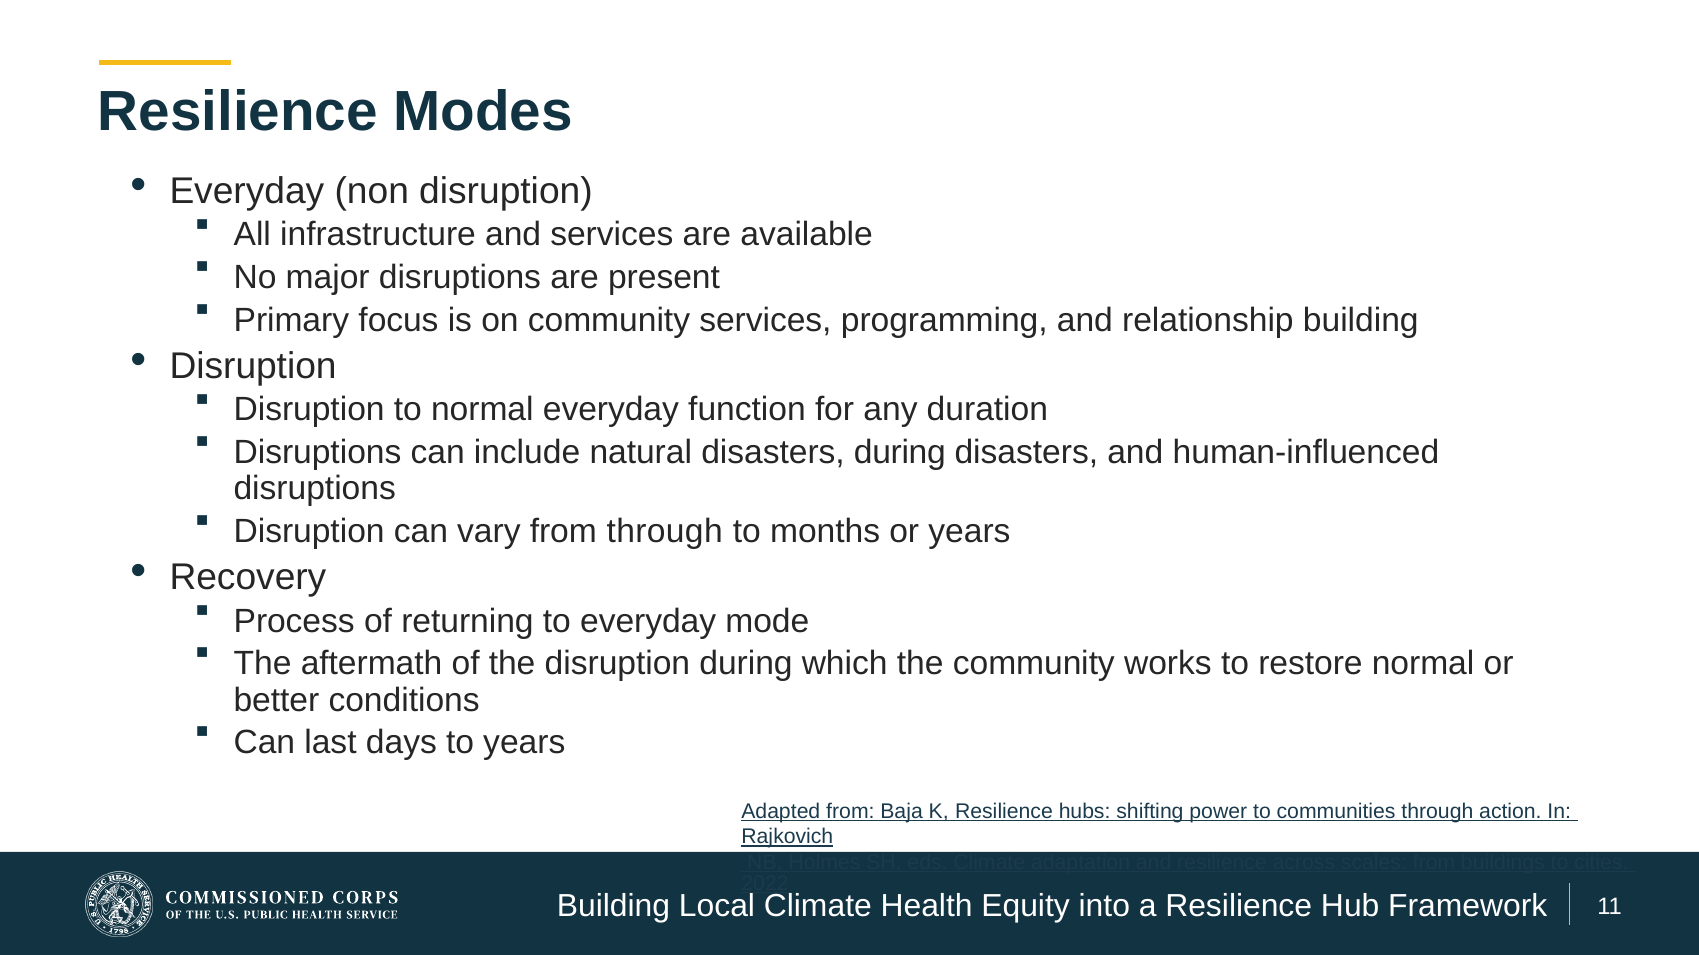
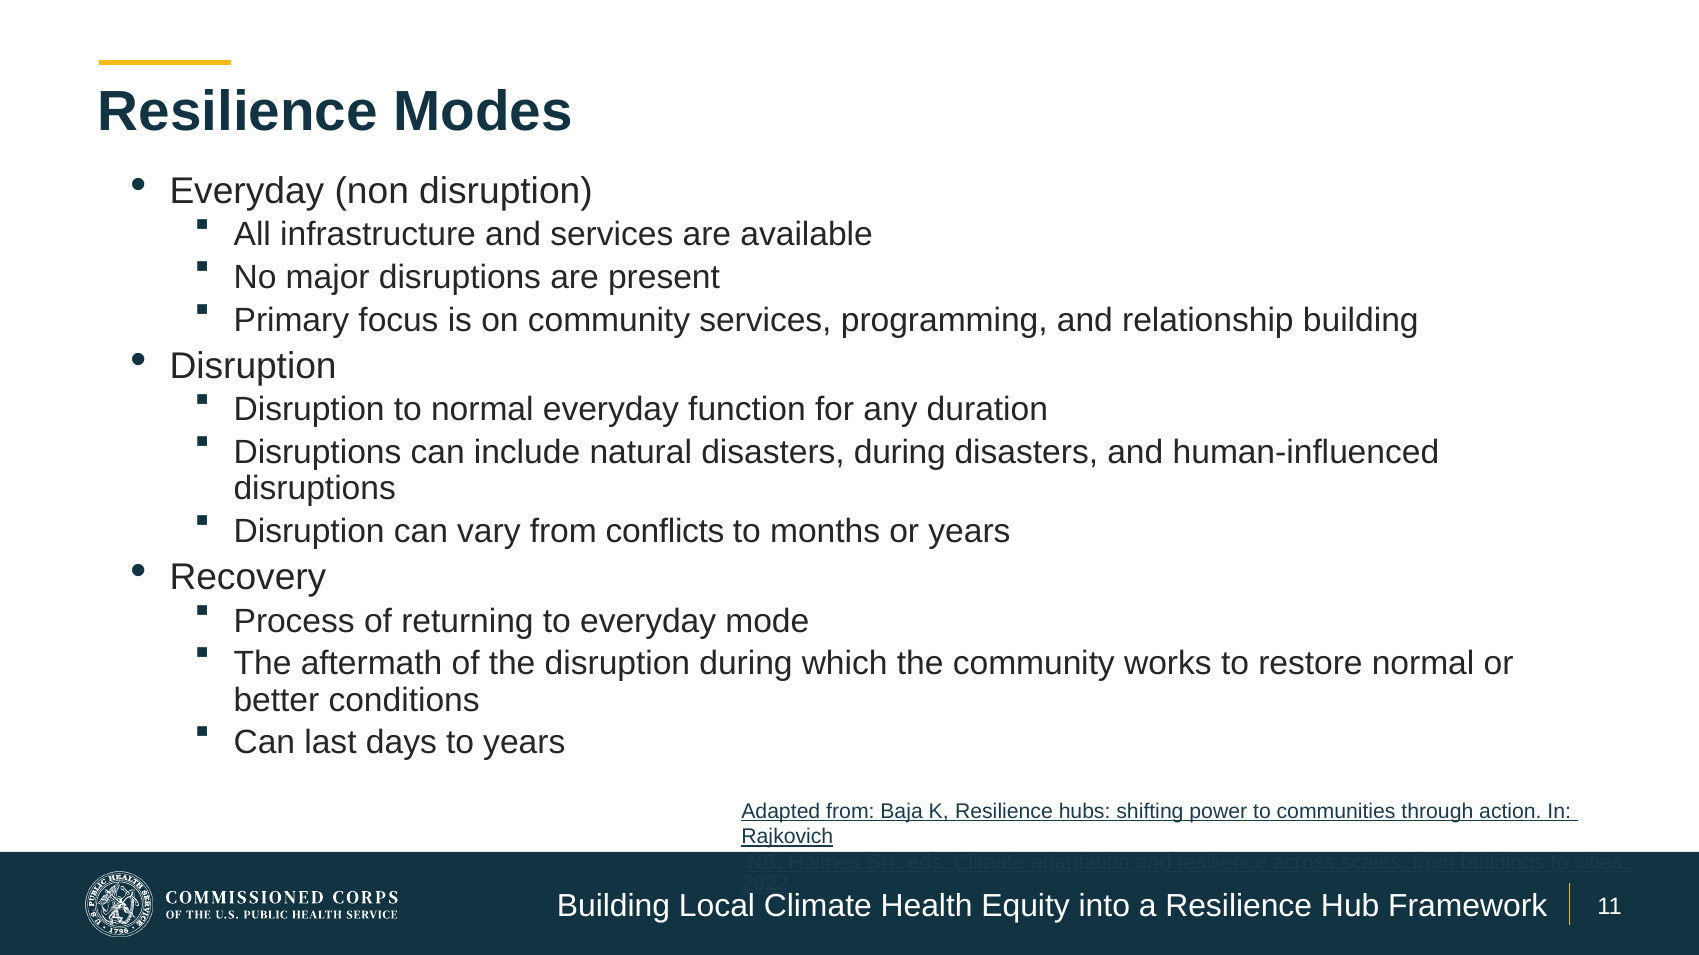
from through: through -> conflicts (665, 532)
